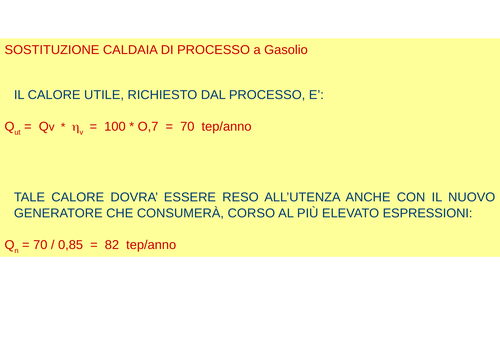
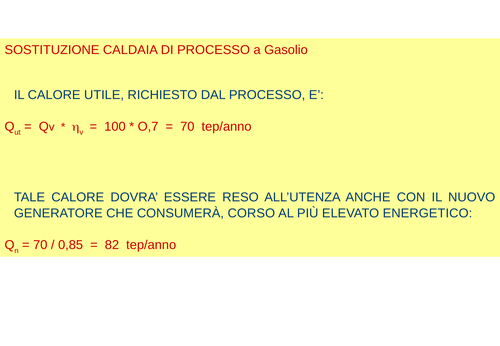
ESPRESSIONI: ESPRESSIONI -> ENERGETICO (427, 213)
